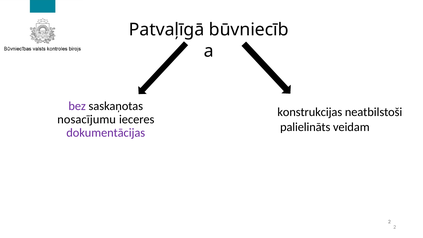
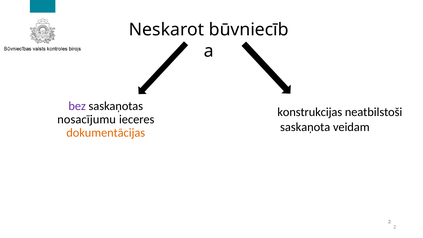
Patvaļīgā: Patvaļīgā -> Neskarot (167, 30)
palielināts: palielināts -> saskaņota (305, 127)
dokumentācijas colour: purple -> orange (106, 133)
